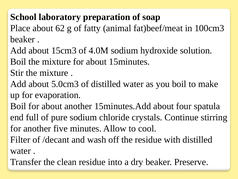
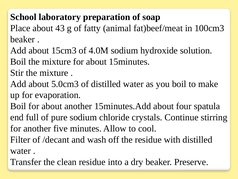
62: 62 -> 43 (60, 28)
